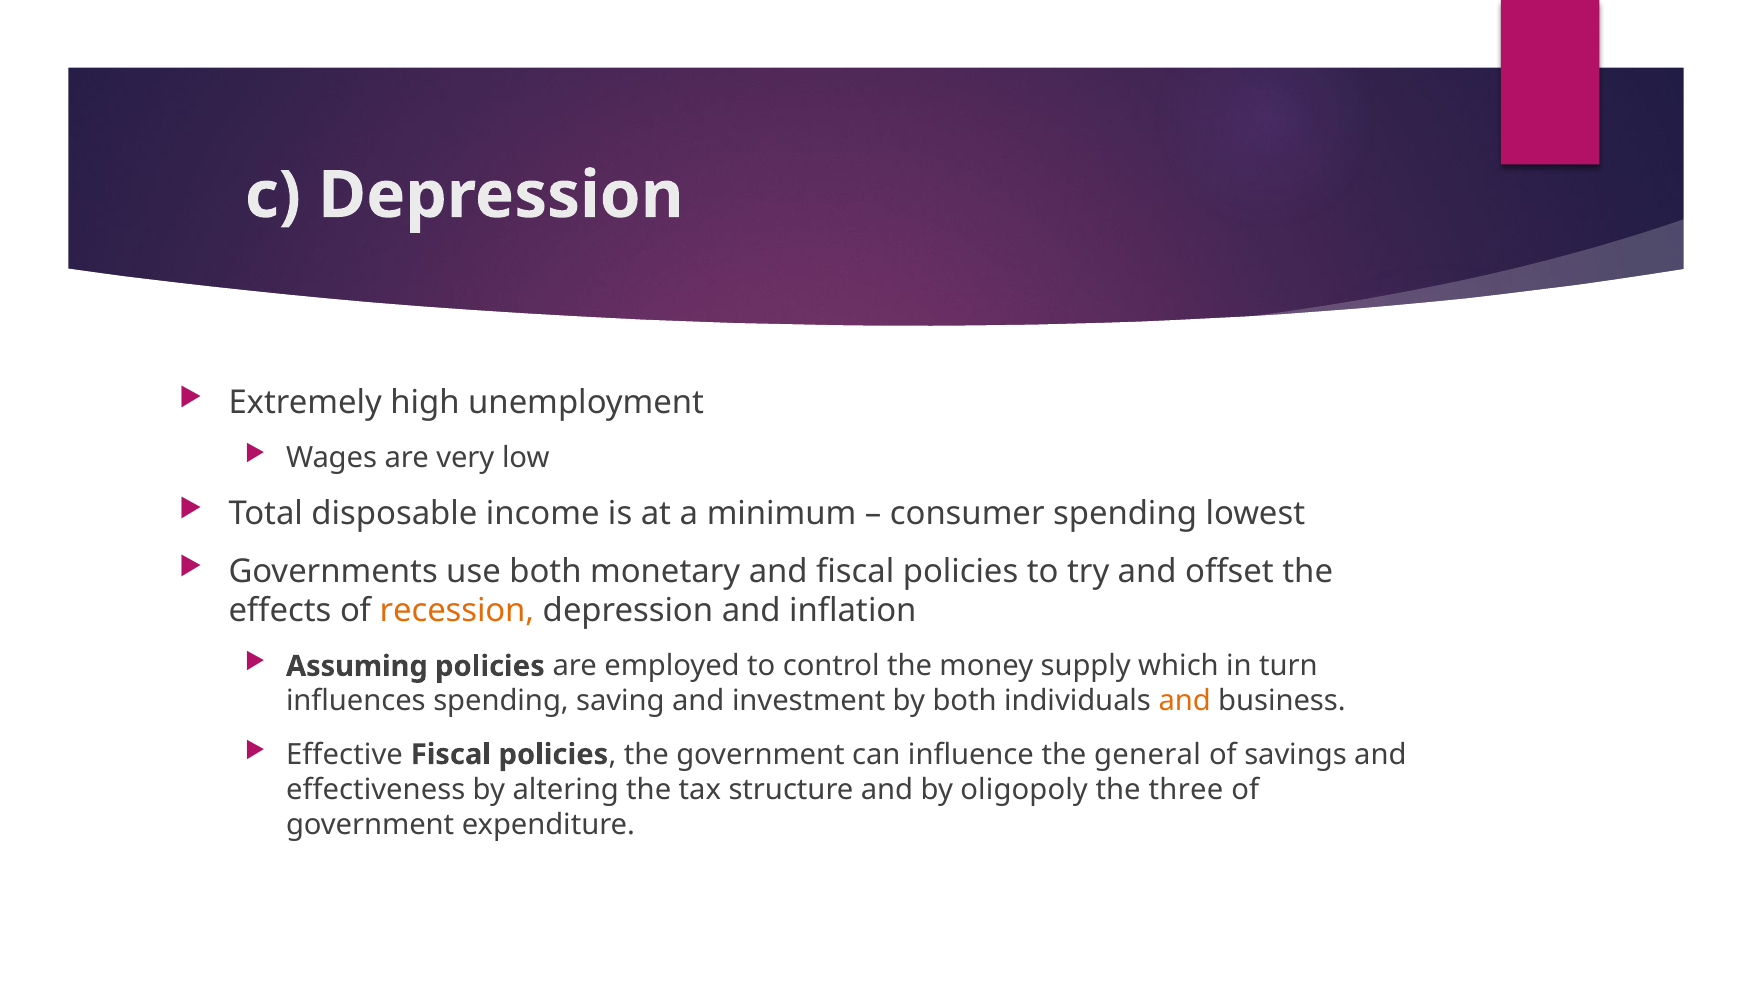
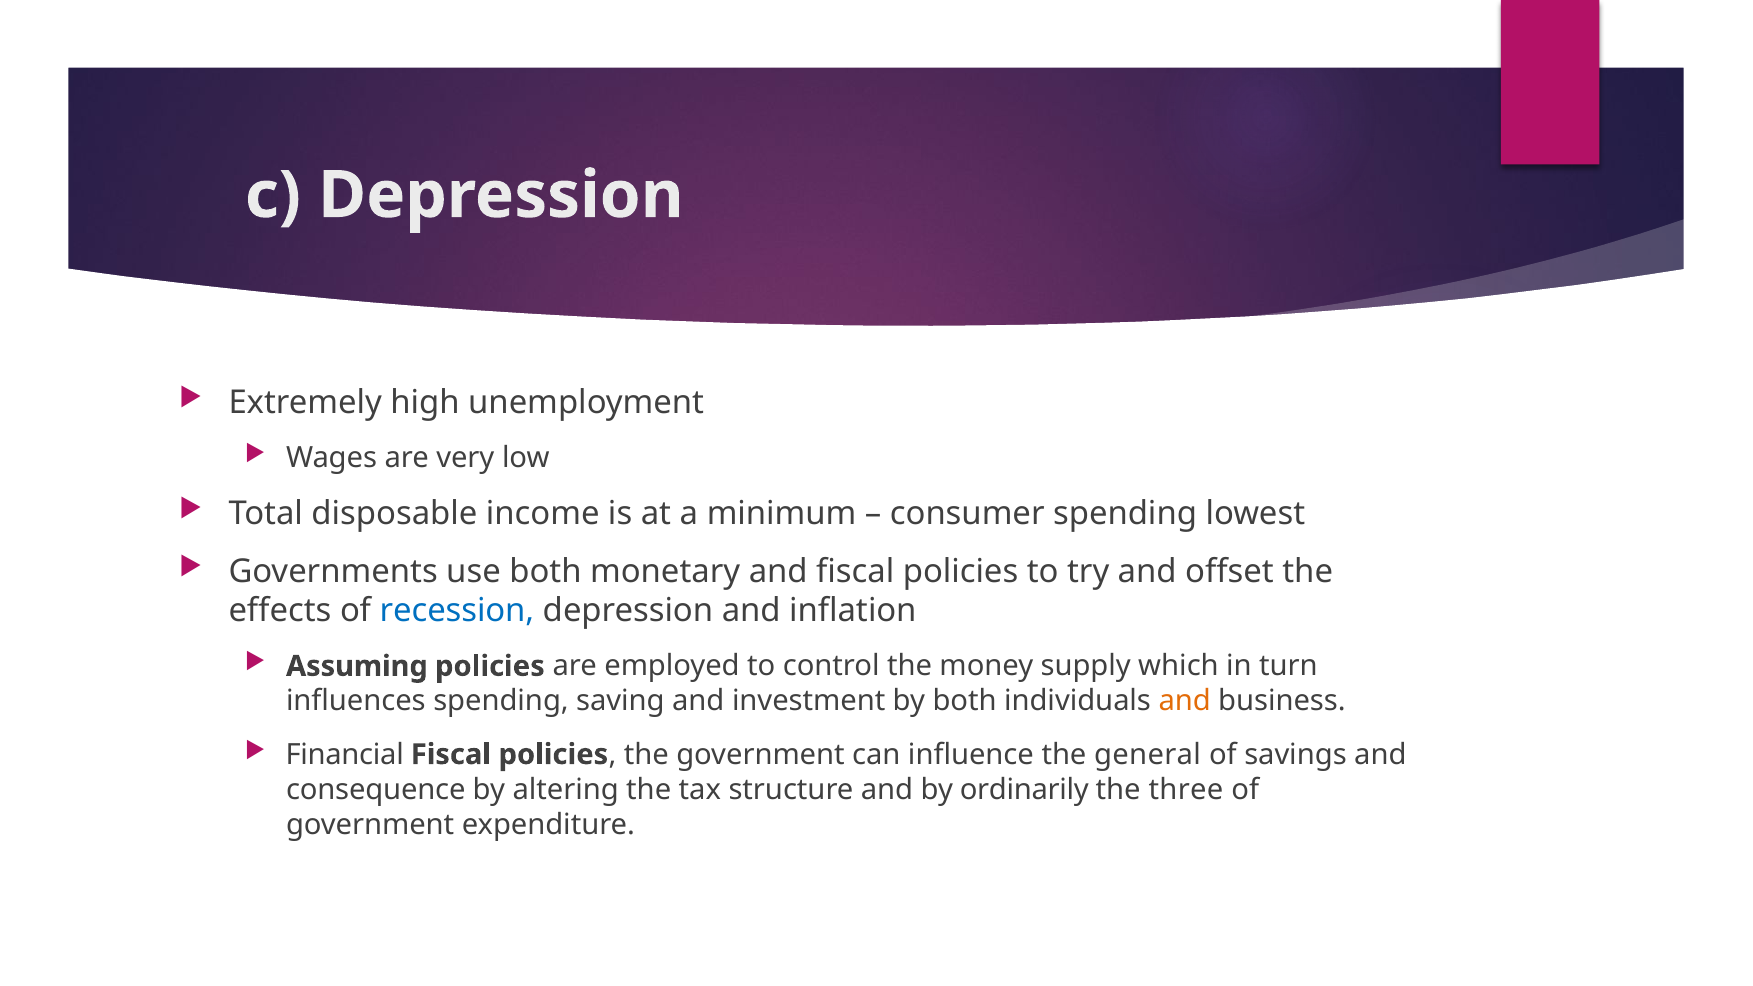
recession colour: orange -> blue (457, 611)
Effective: Effective -> Financial (345, 755)
effectiveness: effectiveness -> consequence (376, 790)
oligopoly: oligopoly -> ordinarily (1024, 790)
